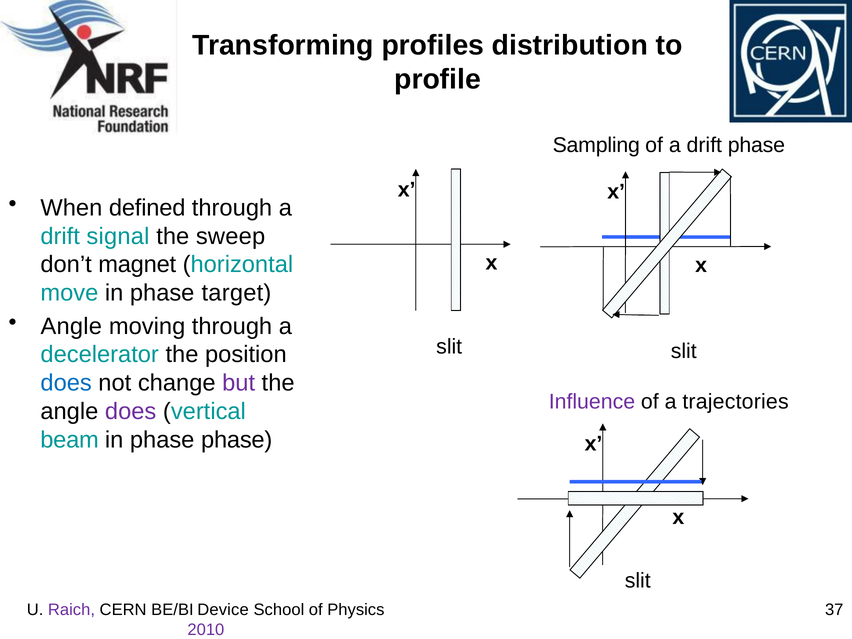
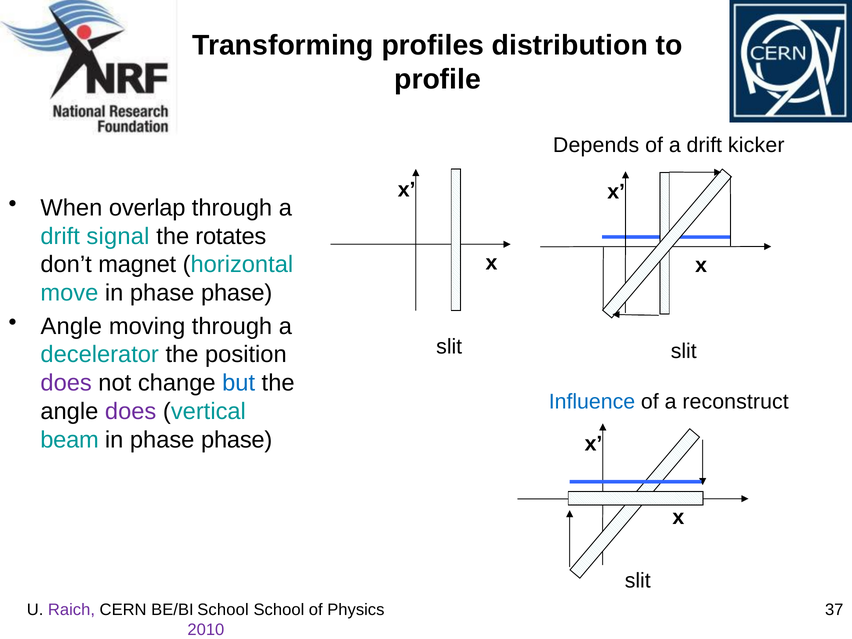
Sampling: Sampling -> Depends (596, 145)
drift phase: phase -> kicker (756, 145)
defined: defined -> overlap (147, 208)
sweep: sweep -> rotates (231, 236)
move in phase target: target -> phase (237, 293)
does colour: blue -> purple (66, 383)
but colour: purple -> blue (239, 383)
Influence colour: purple -> blue (592, 402)
trajectories: trajectories -> reconstruct (736, 402)
BE/BI Device: Device -> School (223, 610)
